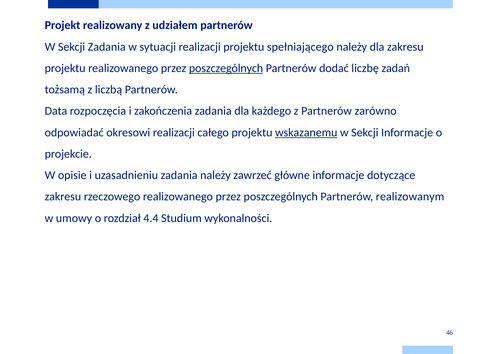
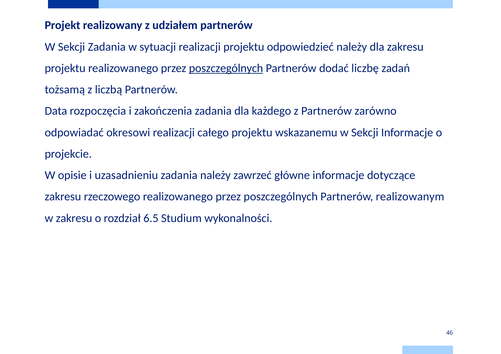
spełniającego: spełniającego -> odpowiedzieć (300, 47)
wskazanemu underline: present -> none (306, 133)
w umowy: umowy -> zakresu (74, 218)
4.4: 4.4 -> 6.5 (151, 218)
